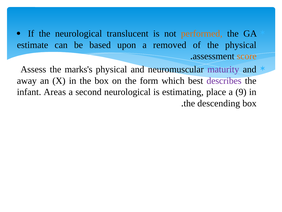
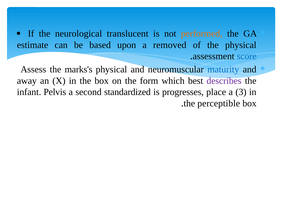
score colour: orange -> blue (247, 56)
maturity colour: purple -> blue (223, 69)
Areas: Areas -> Pelvis (55, 92)
second neurological: neurological -> standardized (127, 92)
estimating: estimating -> progresses (183, 92)
9: 9 -> 3 (241, 92)
descending: descending -> perceptible (219, 103)
